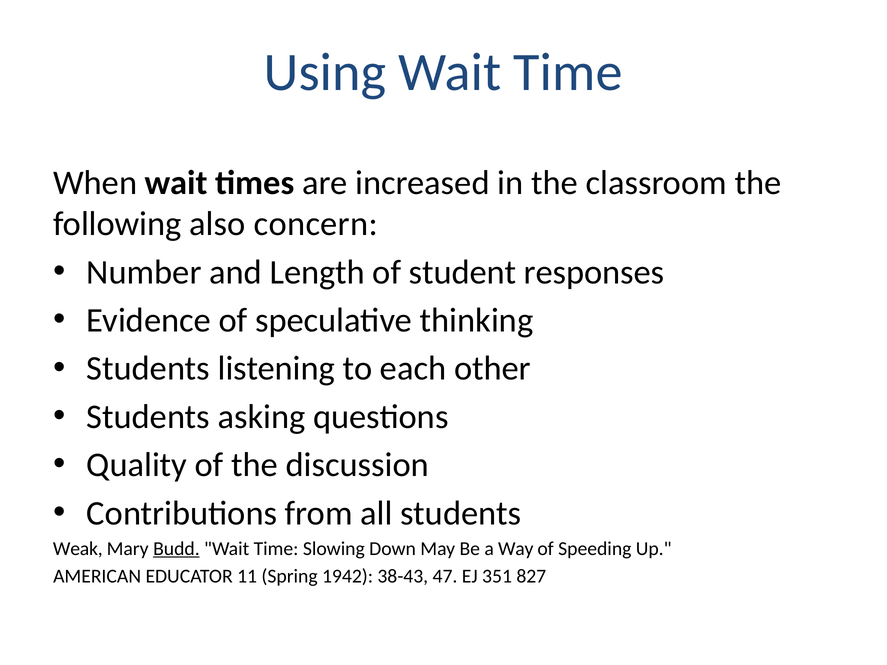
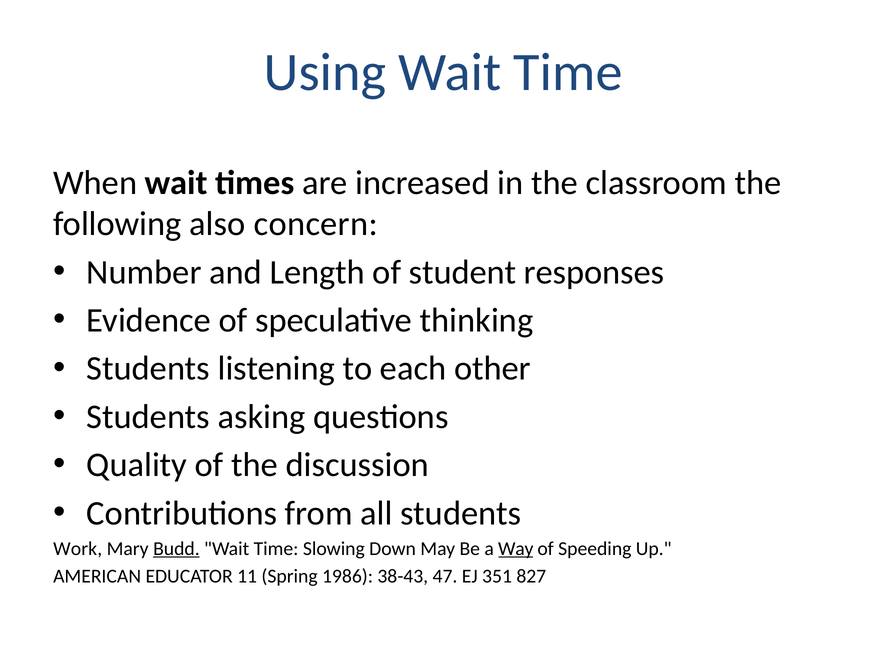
Weak: Weak -> Work (78, 549)
Way underline: none -> present (516, 549)
1942: 1942 -> 1986 (348, 576)
